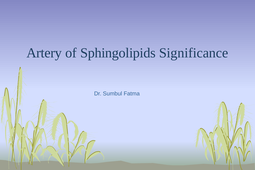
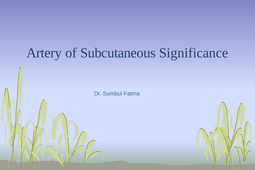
Sphingolipids: Sphingolipids -> Subcutaneous (118, 53)
